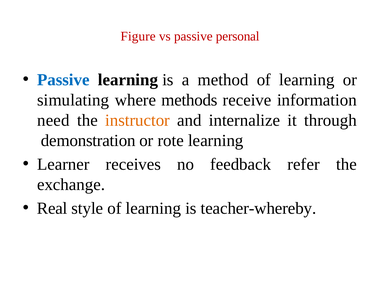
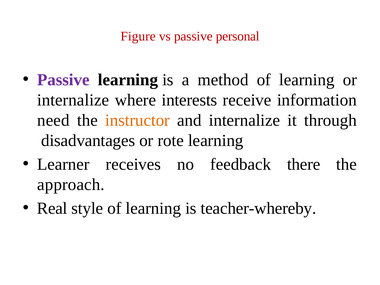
Passive colour: blue -> purple (63, 80)
simulating: simulating -> internalize (73, 100)
methods: methods -> interests (189, 100)
demonstration: demonstration -> disadvantages (88, 141)
refer: refer -> there (304, 164)
exchange: exchange -> approach (71, 185)
